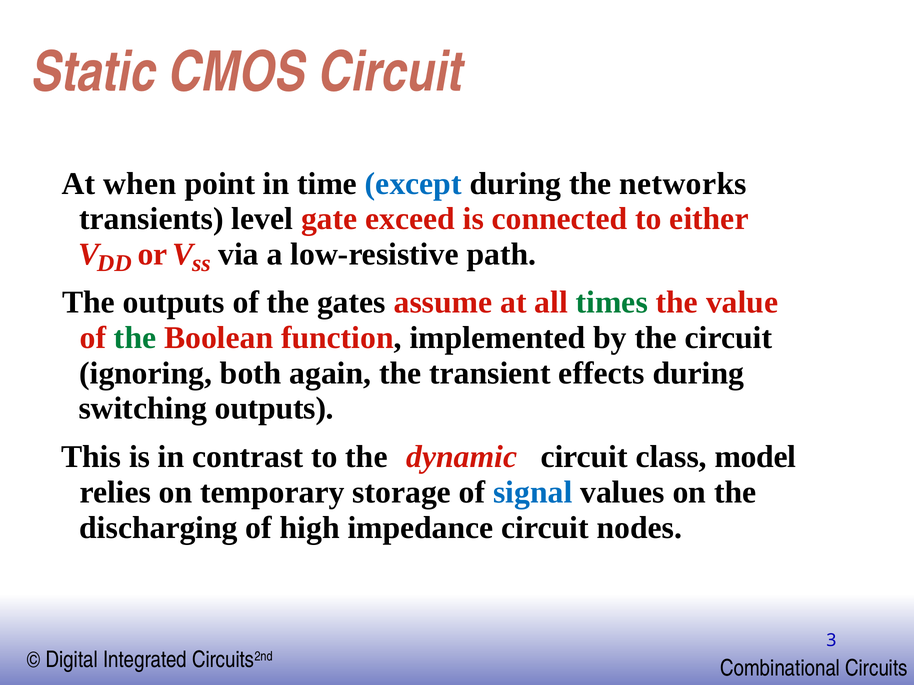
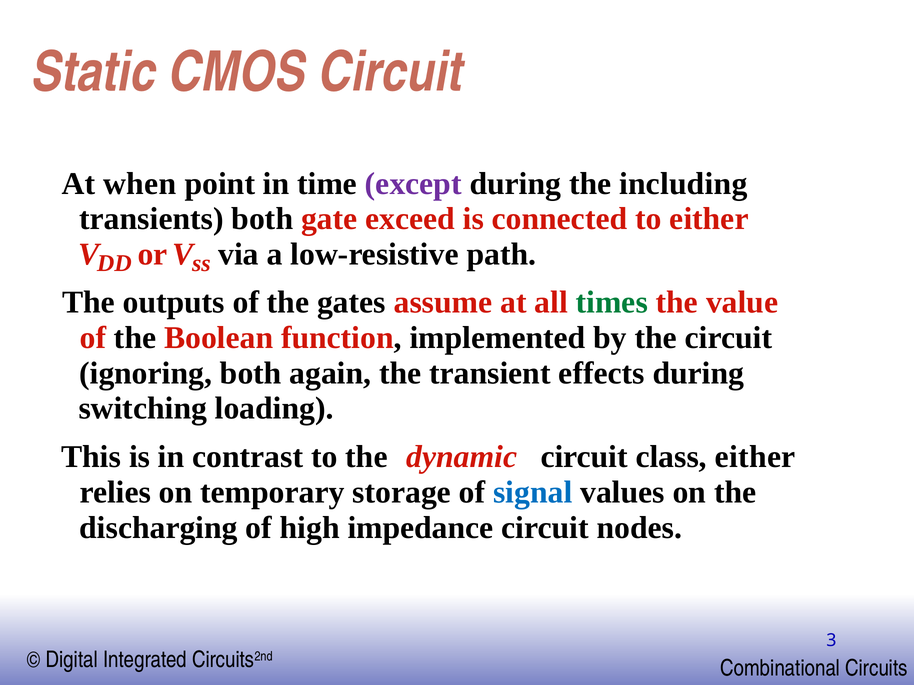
except colour: blue -> purple (413, 184)
networks: networks -> including (683, 184)
transients level: level -> both (262, 219)
the colour: green -> black (135, 338)
switching outputs: outputs -> loading (274, 409)
class model: model -> either (755, 457)
